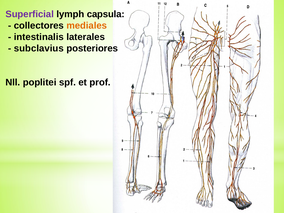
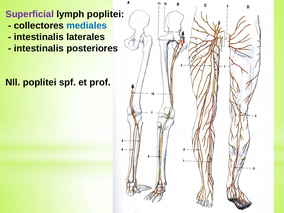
lymph capsula: capsula -> poplitei (106, 14)
mediales colour: orange -> blue (87, 26)
subclavius: subclavius -> intestinalis (39, 48)
